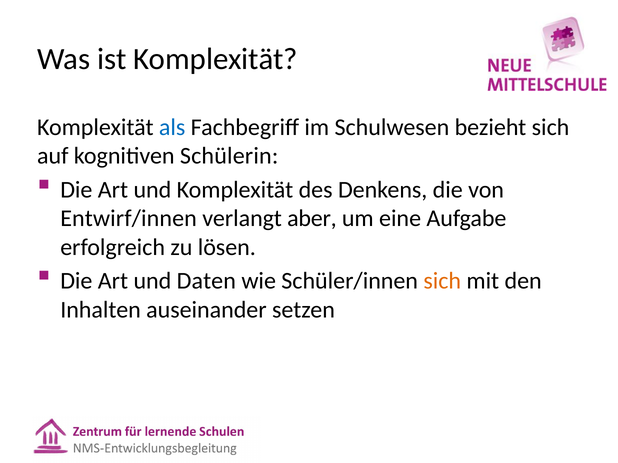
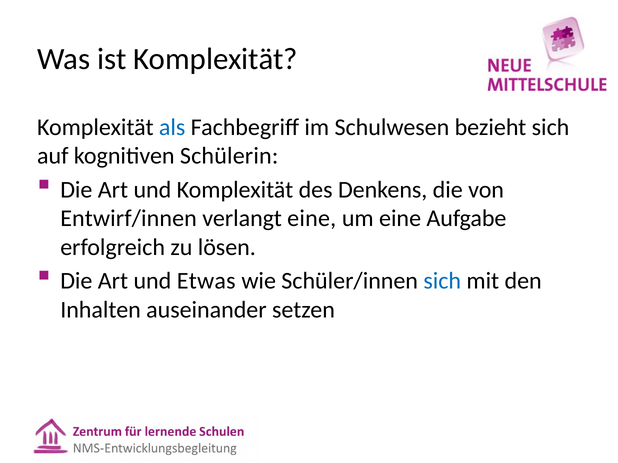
verlangt aber: aber -> eine (312, 219)
Daten: Daten -> Etwas (206, 281)
sich colour: orange -> blue (442, 281)
